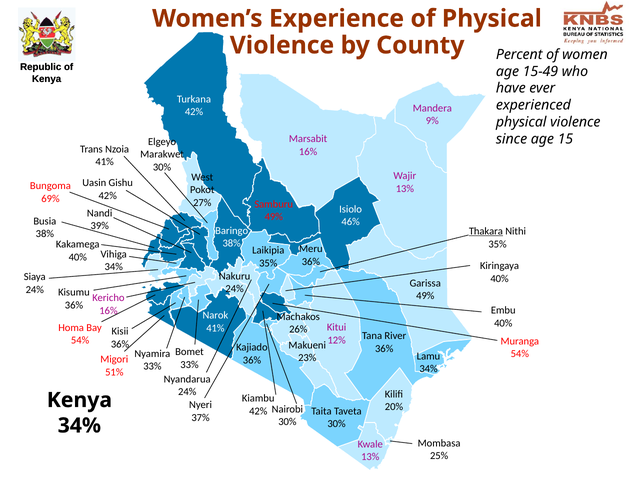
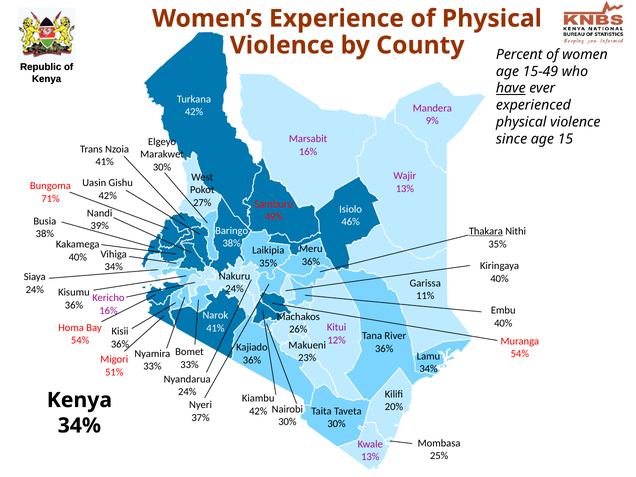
have underline: none -> present (511, 88)
69%: 69% -> 71% (50, 199)
49%: 49% -> 11% (425, 296)
